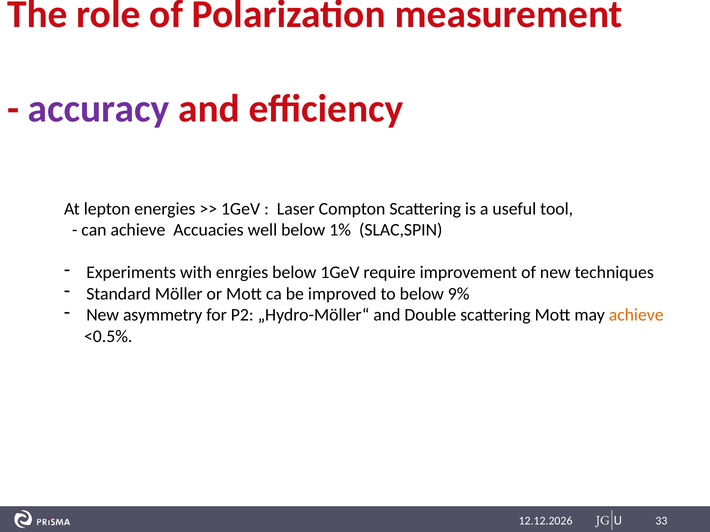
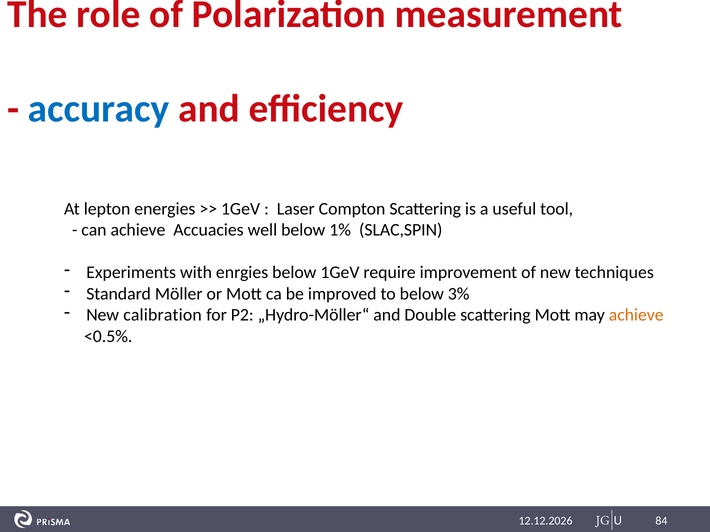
accuracy colour: purple -> blue (99, 109)
9%: 9% -> 3% (459, 294)
asymmetry: asymmetry -> calibration (163, 315)
33: 33 -> 84 (661, 521)
